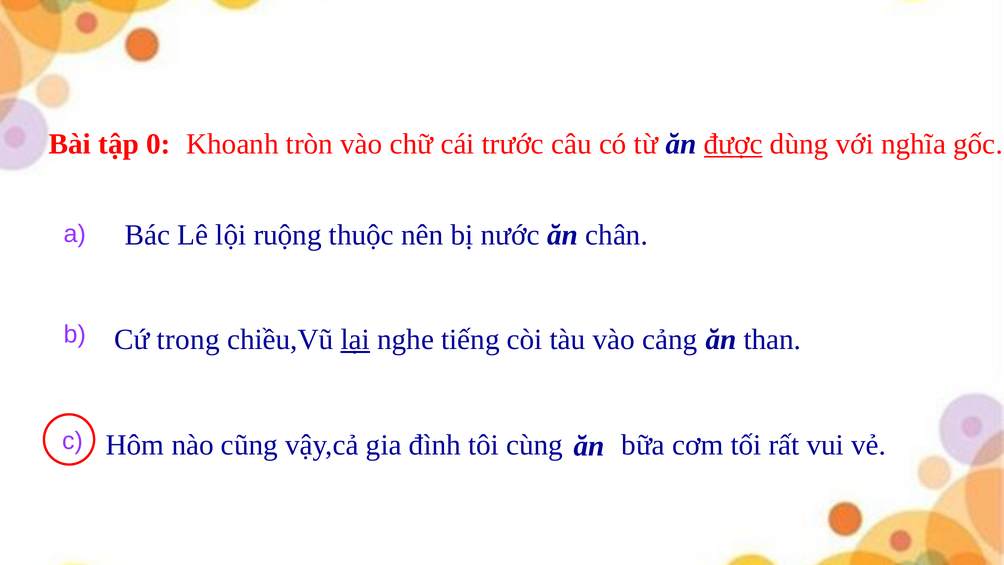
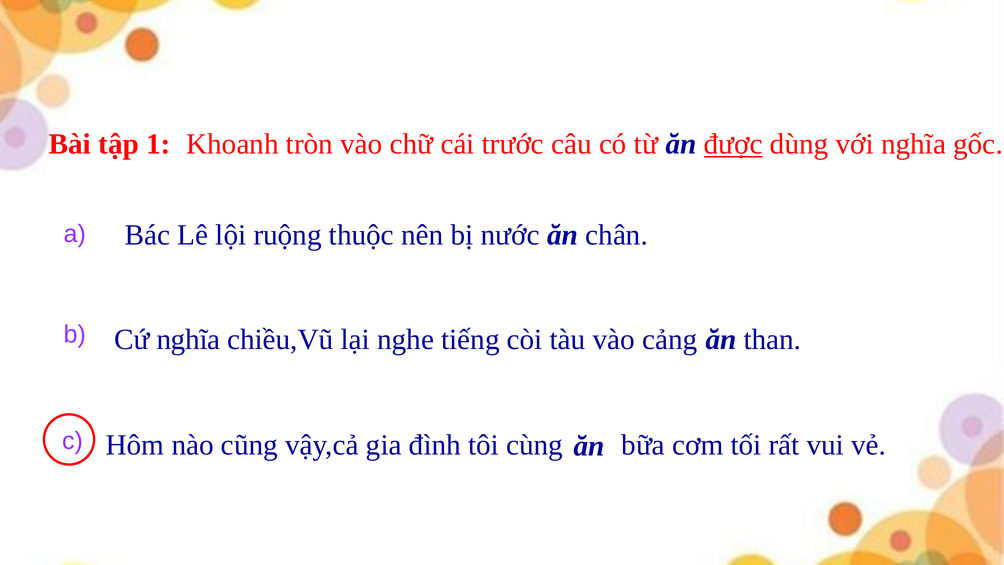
0: 0 -> 1 (158, 144)
Cứ trong: trong -> nghĩa (188, 339)
lại underline: present -> none (355, 339)
